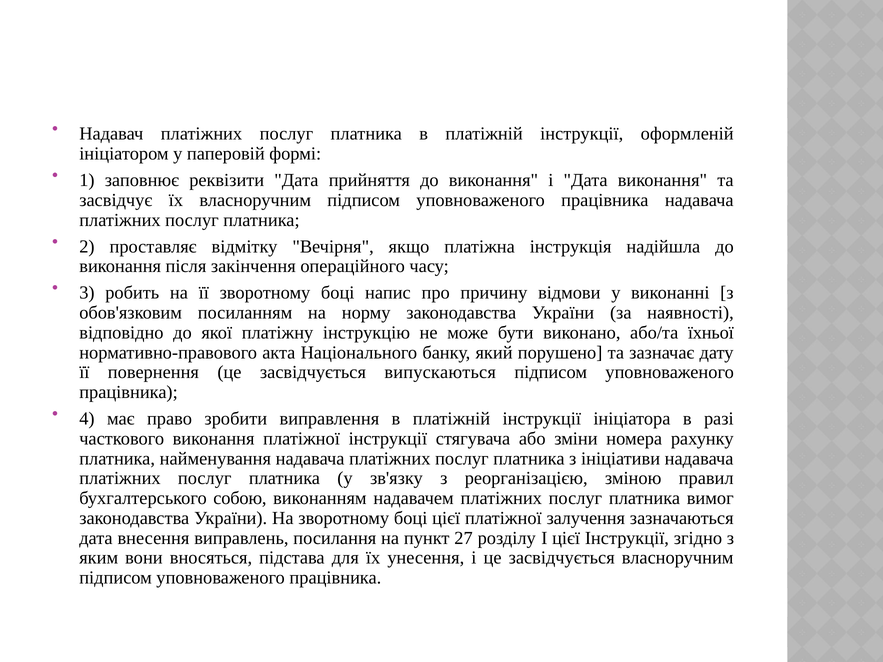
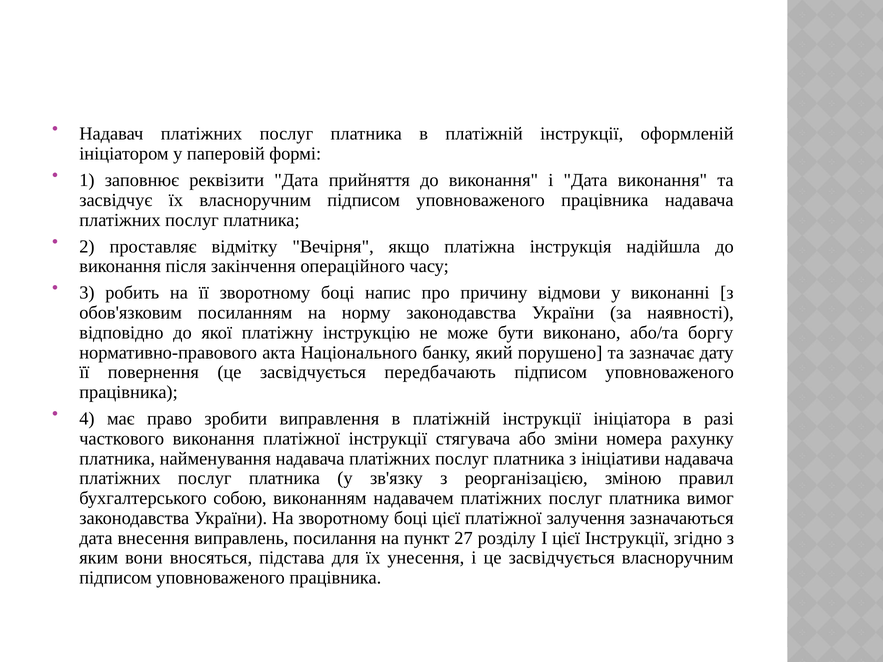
їхньої: їхньої -> боргу (711, 333)
випускаються: випускаються -> передбачають (440, 372)
